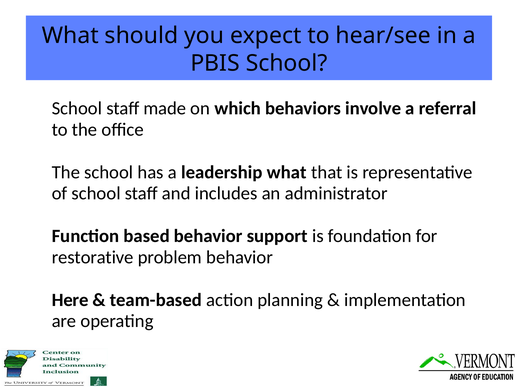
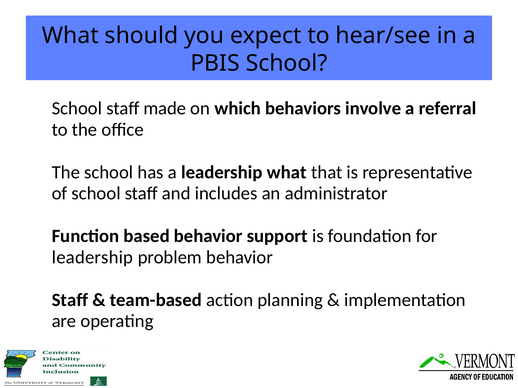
restorative: restorative -> leadership (93, 258)
Here: Here -> Staff (70, 300)
